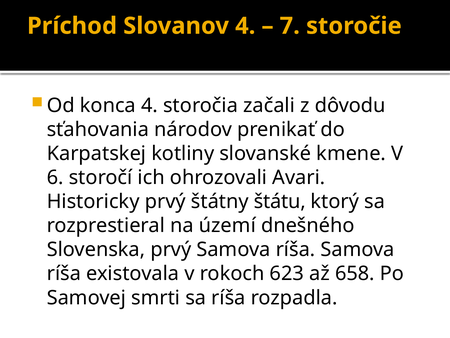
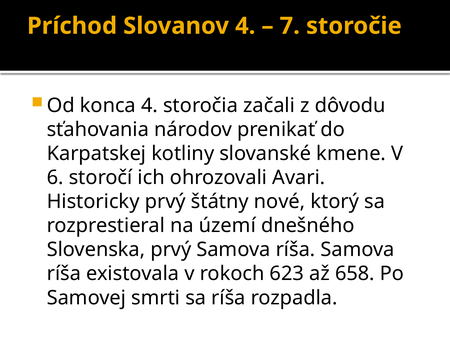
štátu: štátu -> nové (280, 201)
